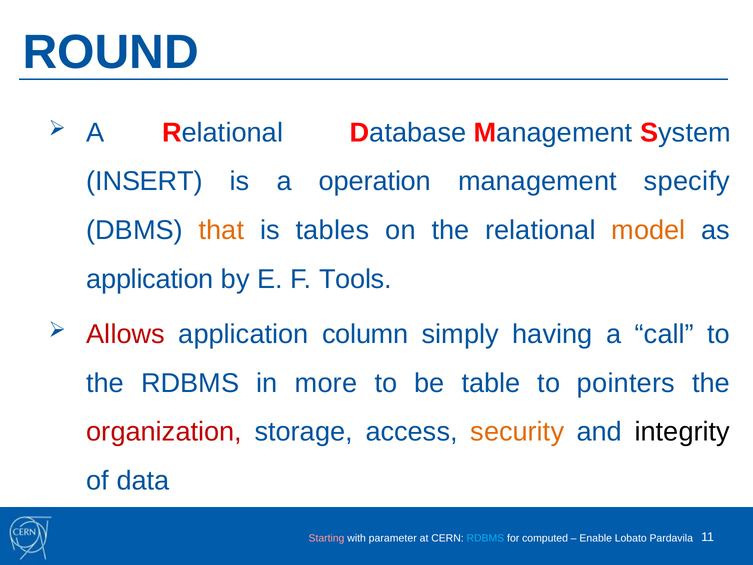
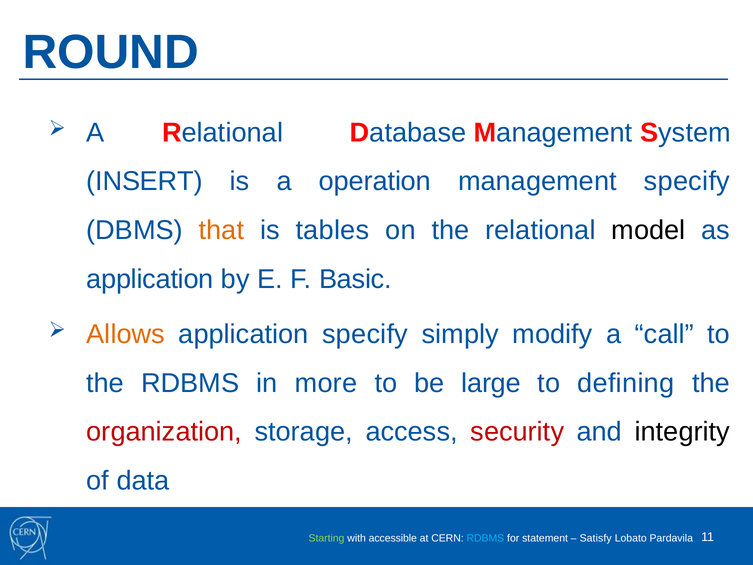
model colour: orange -> black (648, 230)
Tools: Tools -> Basic (355, 279)
Allows colour: red -> orange (126, 334)
application column: column -> specify (365, 334)
having: having -> modify (552, 334)
table: table -> large (491, 383)
pointers: pointers -> defining (626, 383)
security colour: orange -> red (517, 432)
Starting colour: pink -> light green (327, 538)
parameter: parameter -> accessible (393, 538)
computed: computed -> statement (545, 538)
Enable: Enable -> Satisfy (596, 538)
